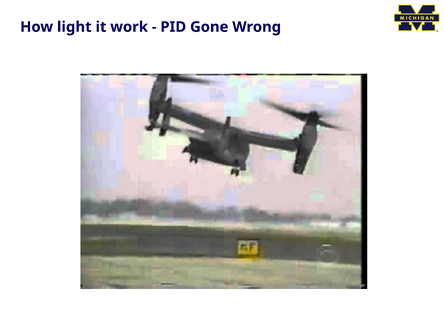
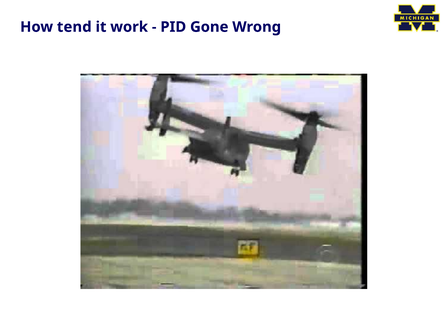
light: light -> tend (74, 27)
